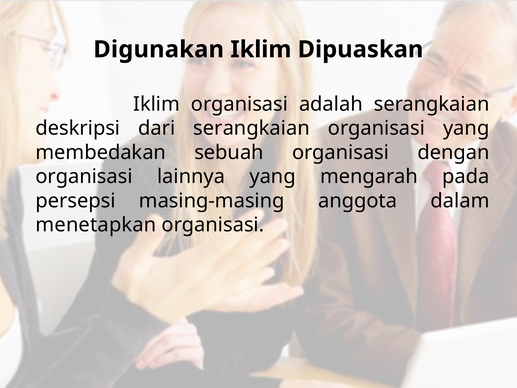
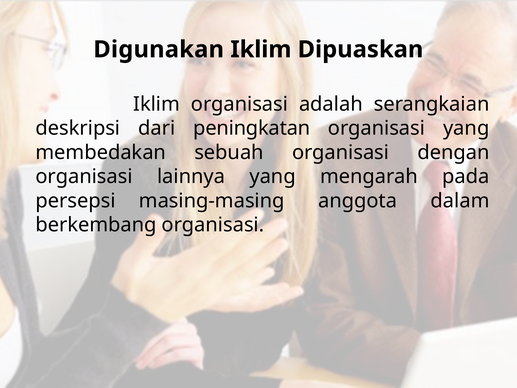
dari serangkaian: serangkaian -> peningkatan (252, 128)
menetapkan: menetapkan -> berkembang (96, 225)
